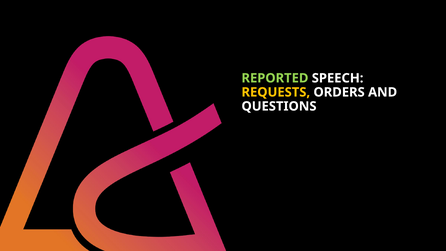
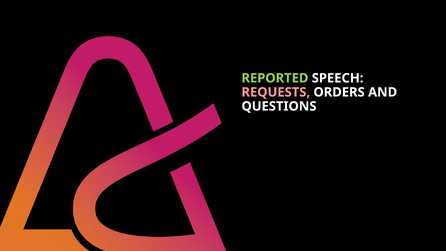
REQUESTS colour: yellow -> pink (276, 92)
